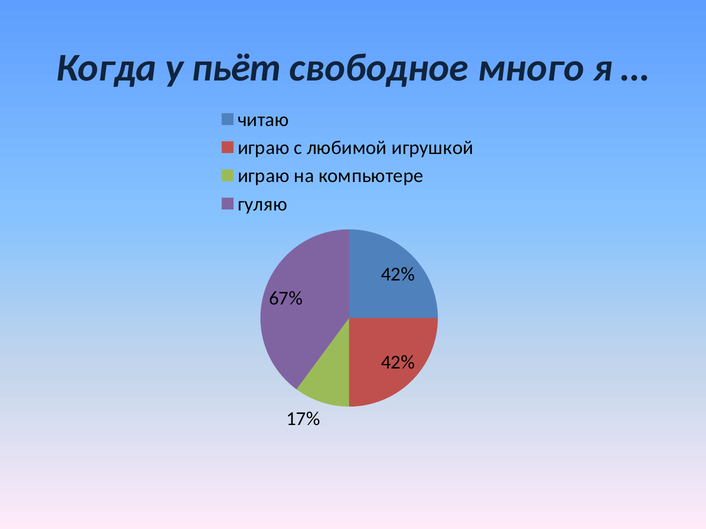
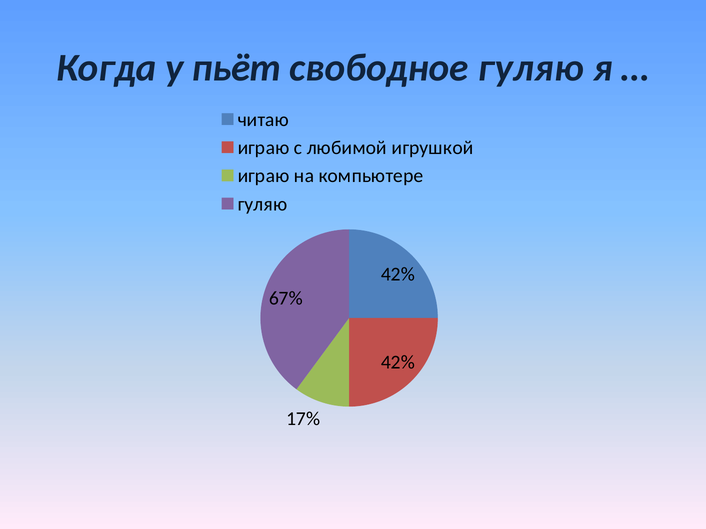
свободное много: много -> гуляю (531, 68)
